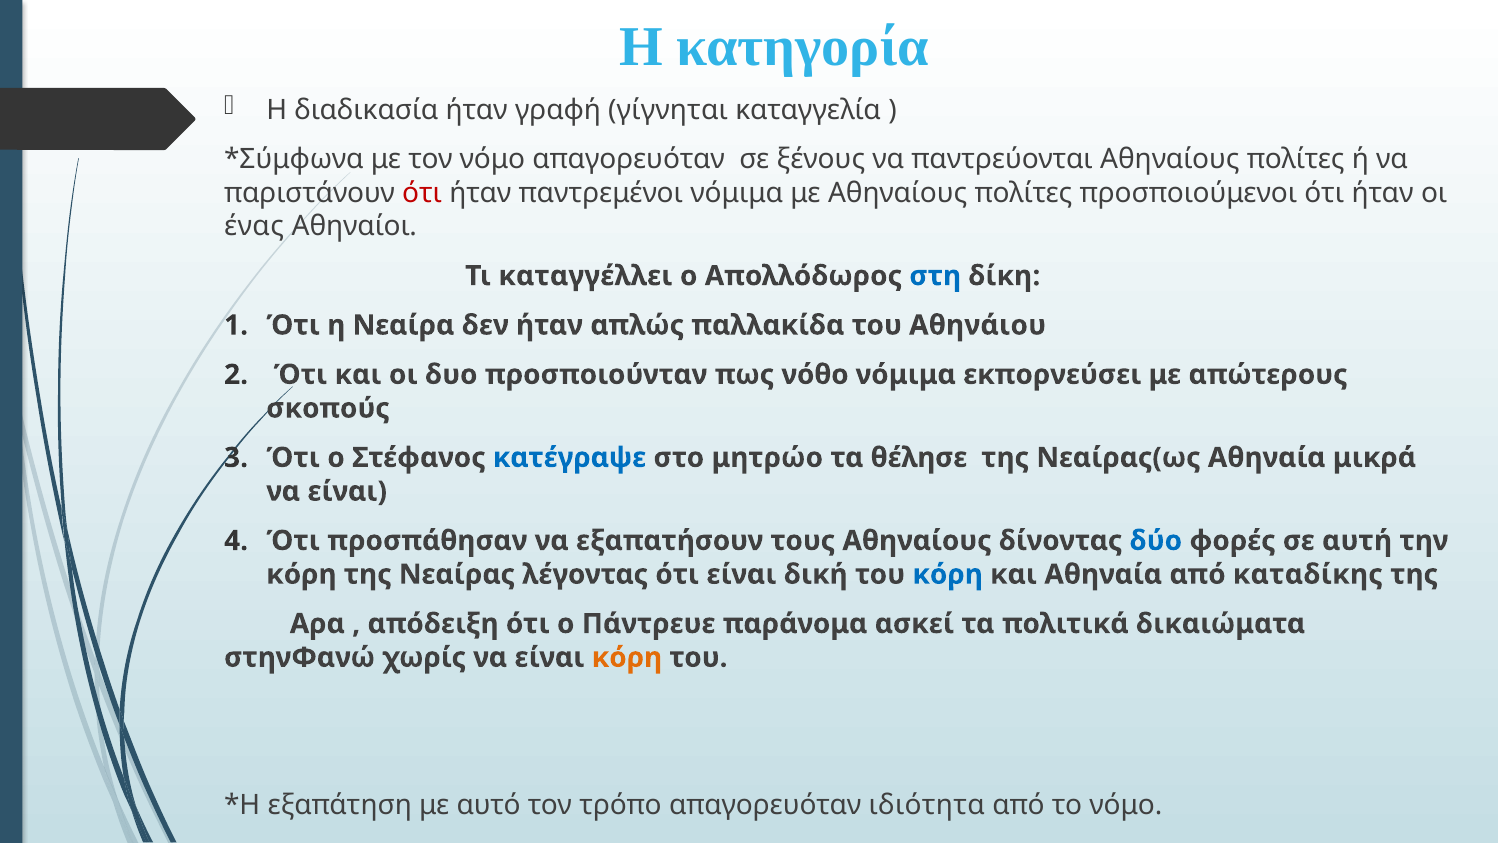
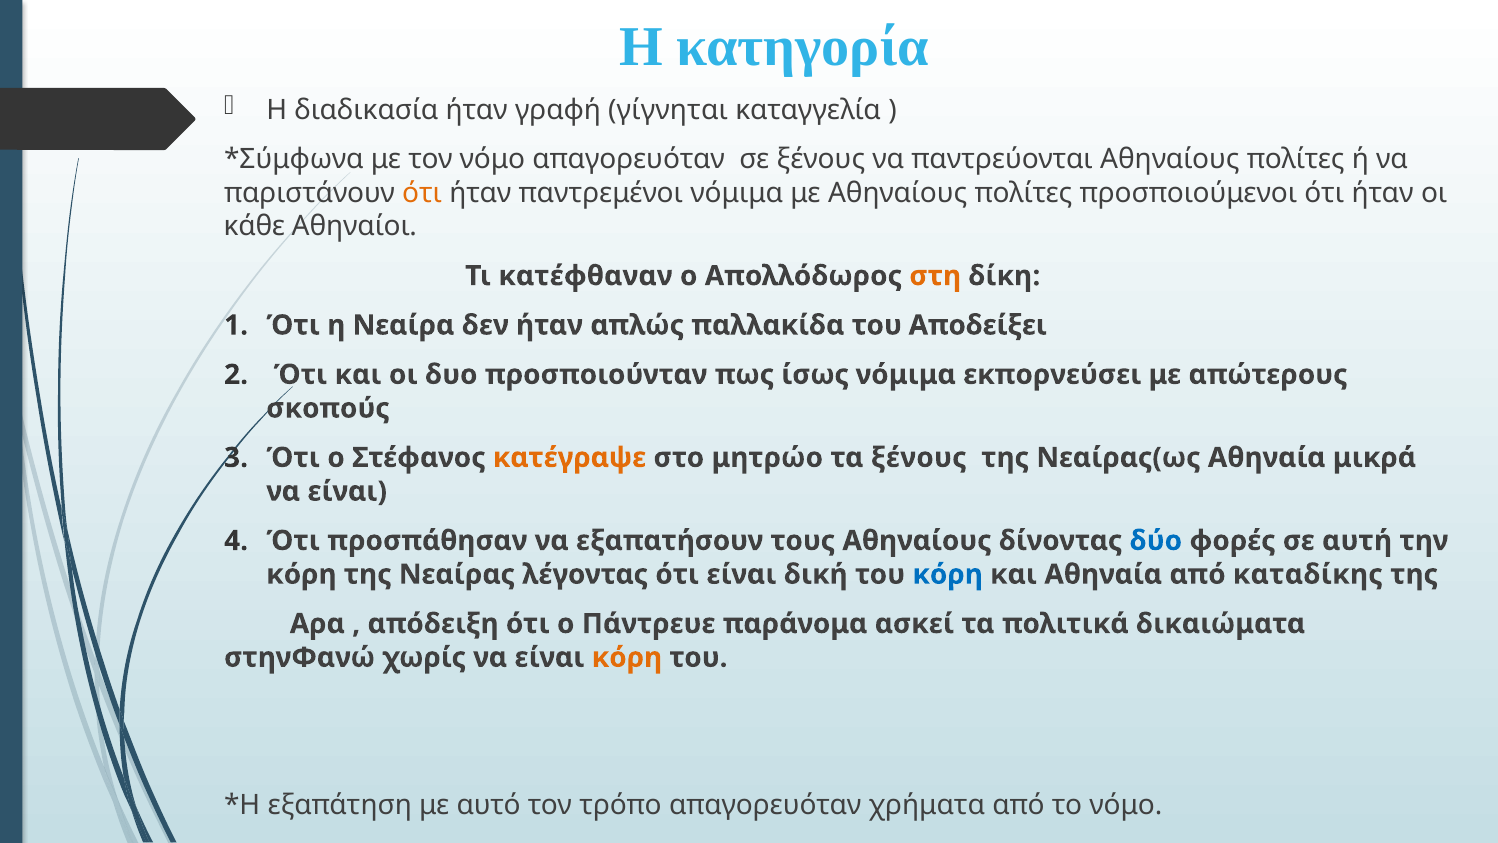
ότι colour: red -> orange (422, 193)
ένας: ένας -> κάθε (254, 226)
καταγγέλλει: καταγγέλλει -> κατέφθαναν (586, 276)
στη colour: blue -> orange (935, 276)
Αθηνάιου: Αθηνάιου -> Αποδείξει (978, 325)
νόθο: νόθο -> ίσως (815, 374)
κατέγραψε colour: blue -> orange (570, 457)
τα θέλησε: θέλησε -> ξένους (919, 457)
ιδιότητα: ιδιότητα -> χρήματα (927, 805)
